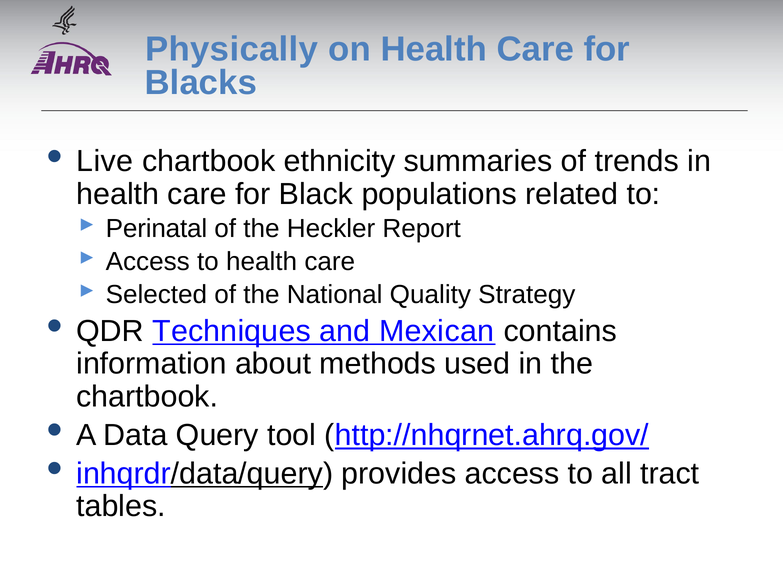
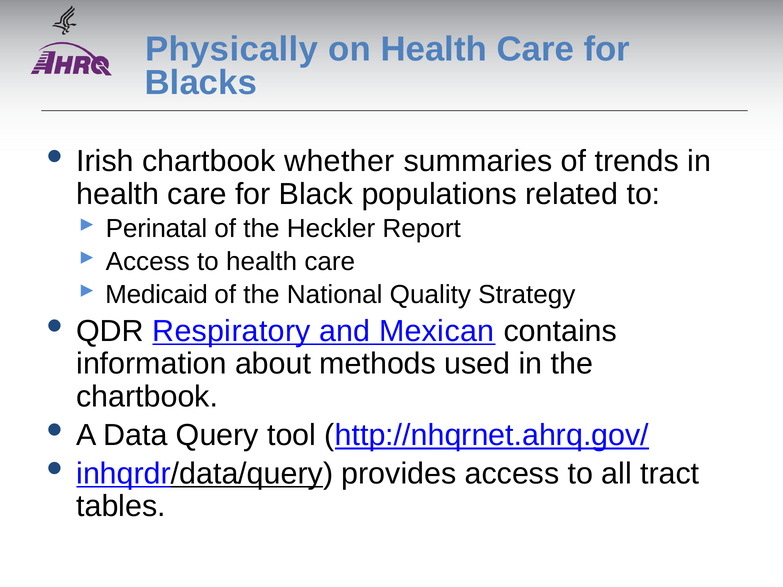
Live: Live -> Irish (105, 161)
ethnicity: ethnicity -> whether (340, 161)
Selected: Selected -> Medicaid (157, 295)
Techniques: Techniques -> Respiratory (232, 331)
